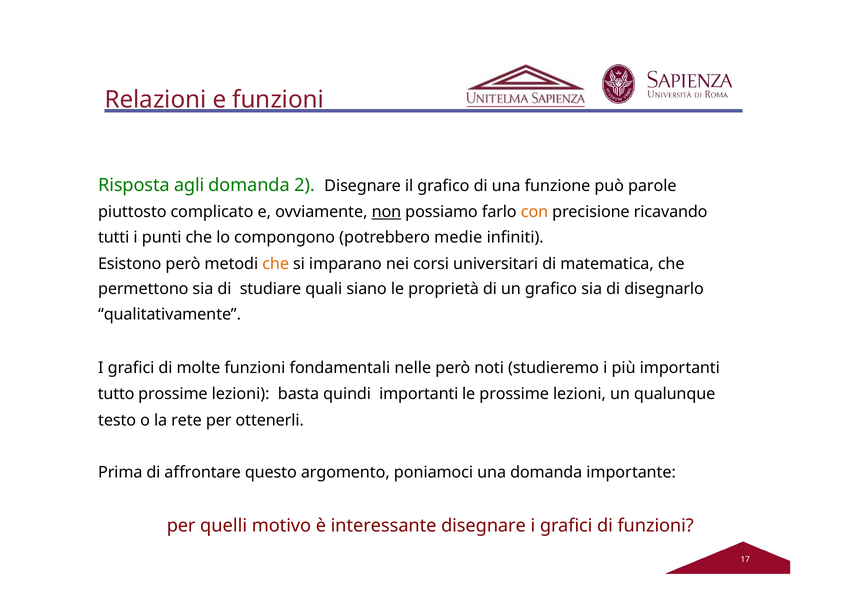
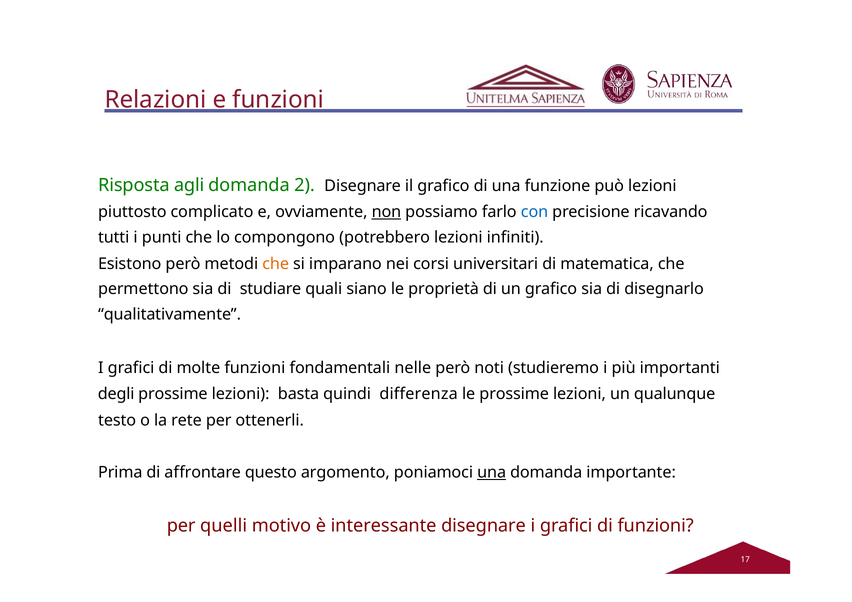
può parole: parole -> lezioni (652, 186)
con colour: orange -> blue (535, 212)
potrebbero medie: medie -> lezioni (458, 238)
tutto: tutto -> degli (116, 394)
quindi importanti: importanti -> differenza (419, 394)
una underline: none -> present (492, 473)
